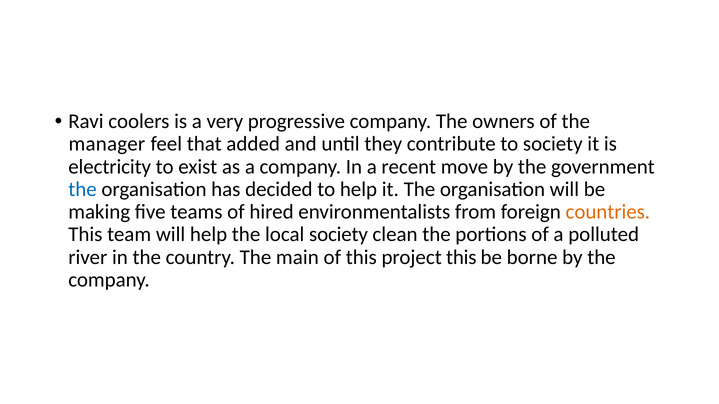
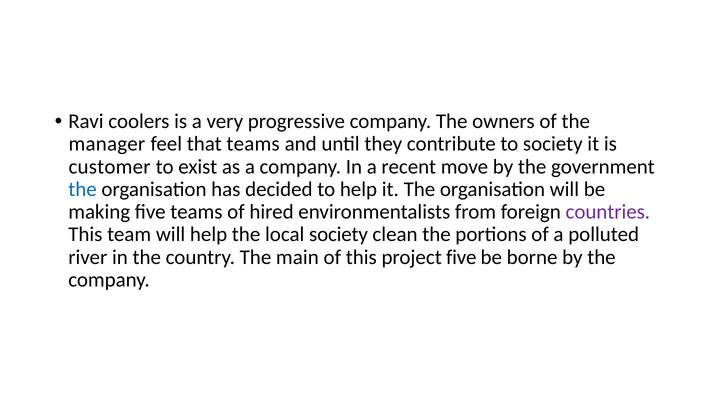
that added: added -> teams (253, 144)
electricity: electricity -> customer (110, 167)
countries colour: orange -> purple (608, 212)
project this: this -> five (461, 257)
